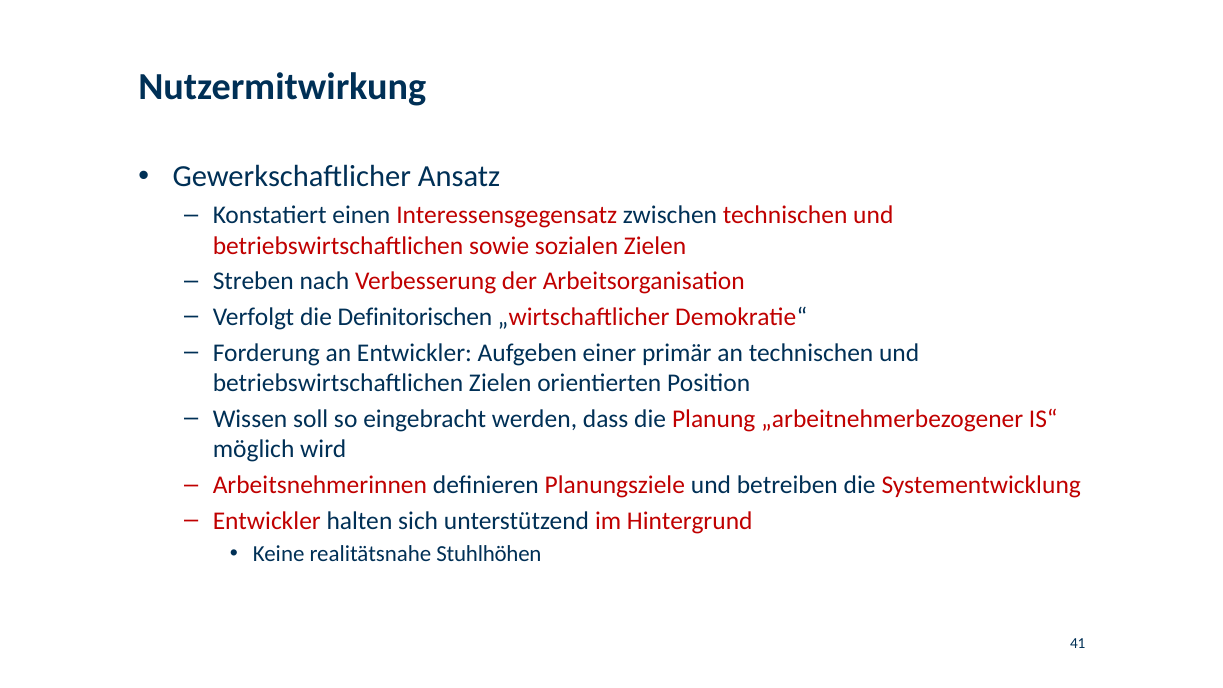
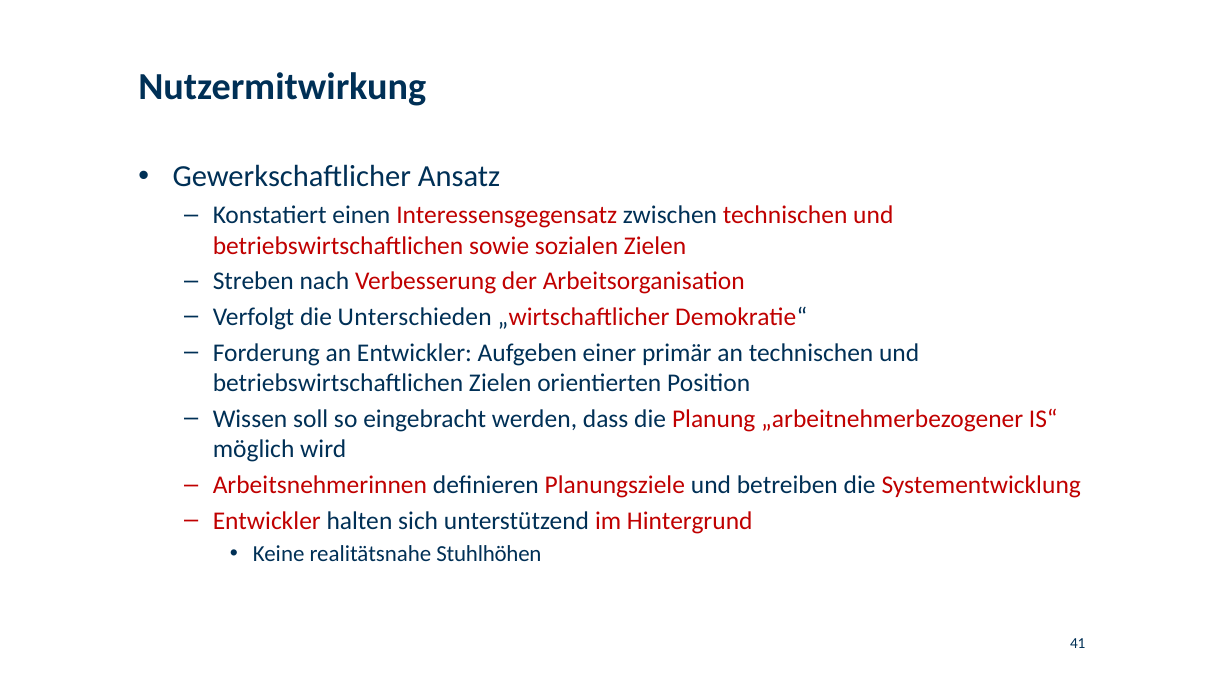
Definitorischen: Definitorischen -> Unterschieden (415, 317)
